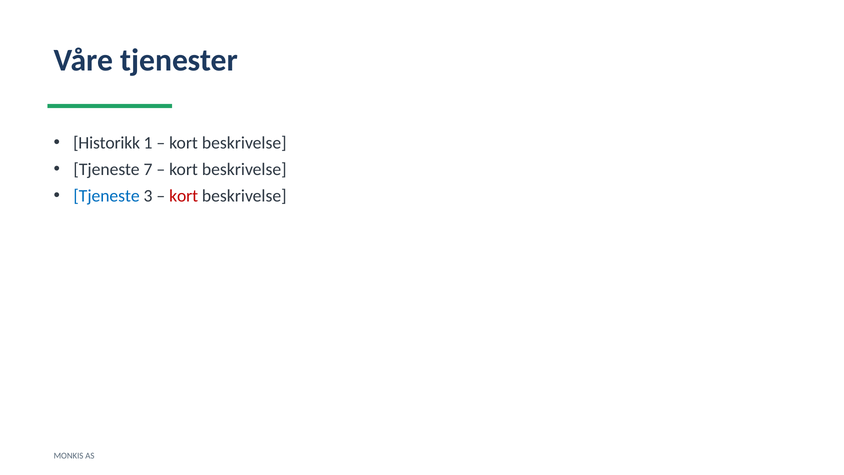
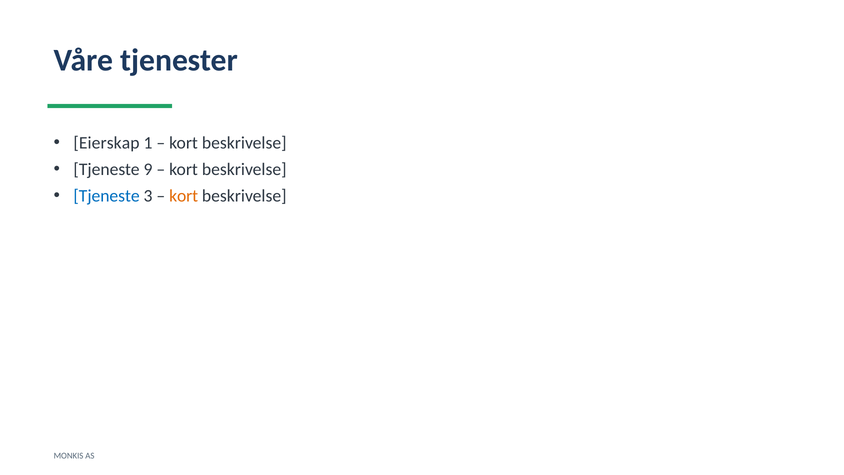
Historikk: Historikk -> Eierskap (107, 143)
7: 7 -> 9 (148, 169)
kort colour: red -> orange (184, 196)
